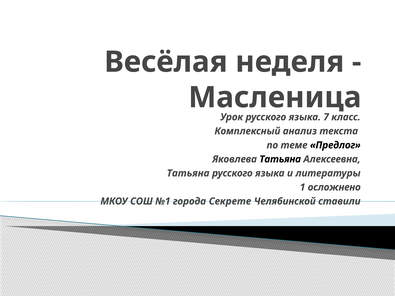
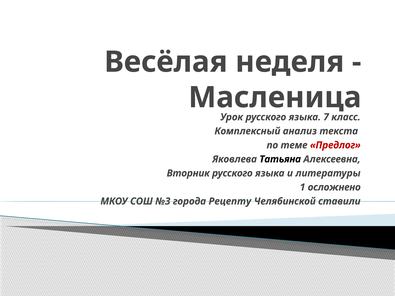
Предлог colour: black -> red (335, 145)
Татьяна: Татьяна -> Вторник (188, 173)
№1: №1 -> №3 (163, 201)
Секрете: Секрете -> Рецепту (230, 201)
